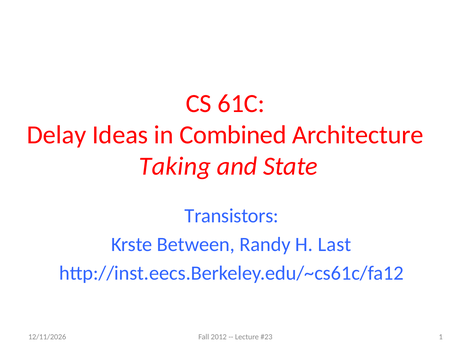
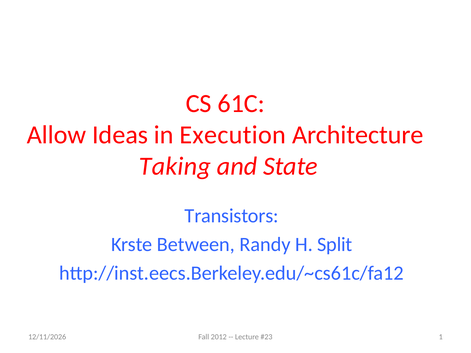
Delay: Delay -> Allow (57, 135)
Combined: Combined -> Execution (233, 135)
Last: Last -> Split (335, 245)
